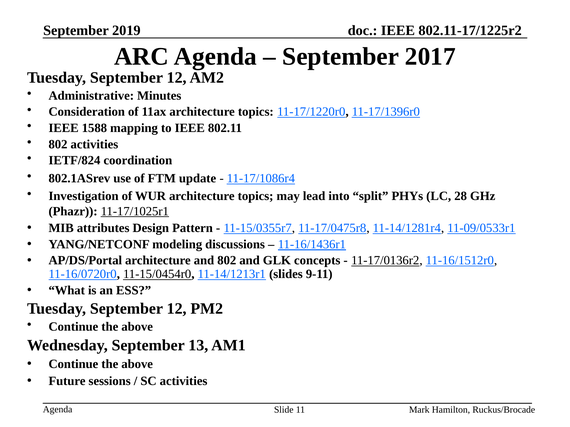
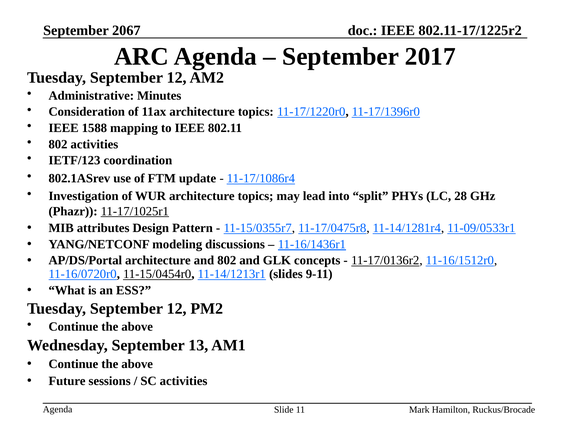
2019: 2019 -> 2067 (126, 30)
IETF/824: IETF/824 -> IETF/123 (74, 161)
